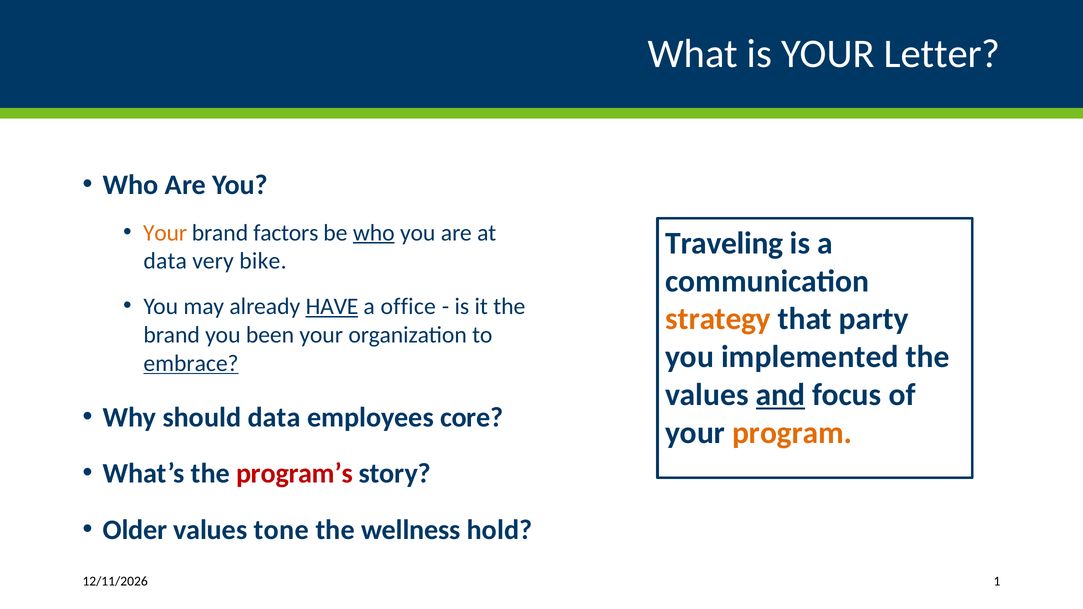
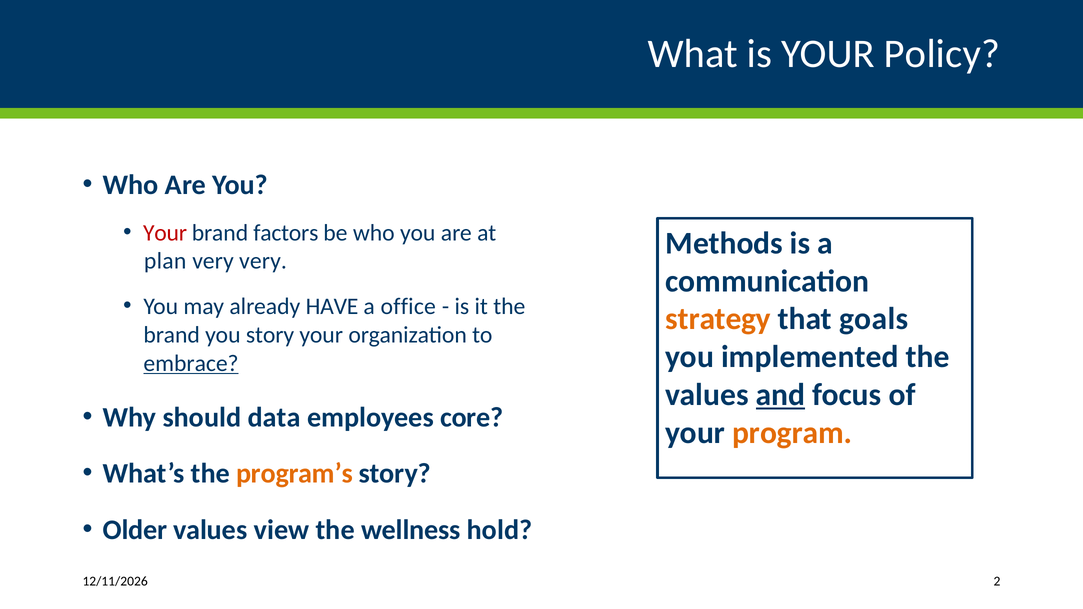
Letter: Letter -> Policy (942, 54)
Your colour: orange -> red (165, 233)
who underline: present -> none (374, 233)
Traveling: Traveling -> Methods (724, 243)
data: data -> plan (165, 261)
very bike: bike -> very (263, 261)
HAVE underline: present -> none (332, 307)
party: party -> goals (874, 319)
you been: been -> story (270, 335)
program’s colour: red -> orange (294, 474)
tone: tone -> view (282, 530)
1: 1 -> 2 (997, 582)
